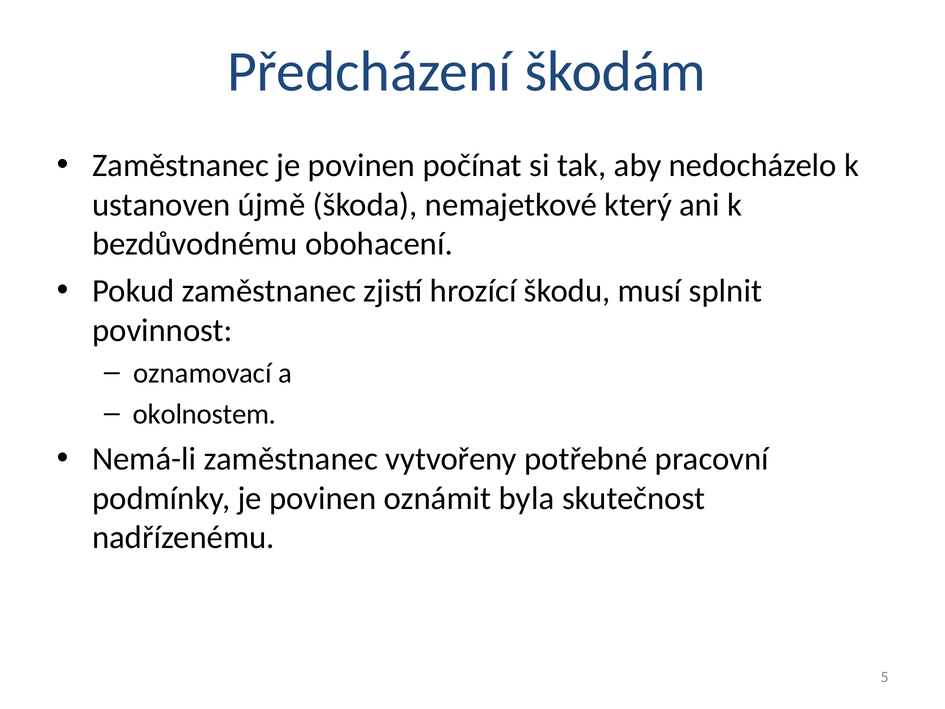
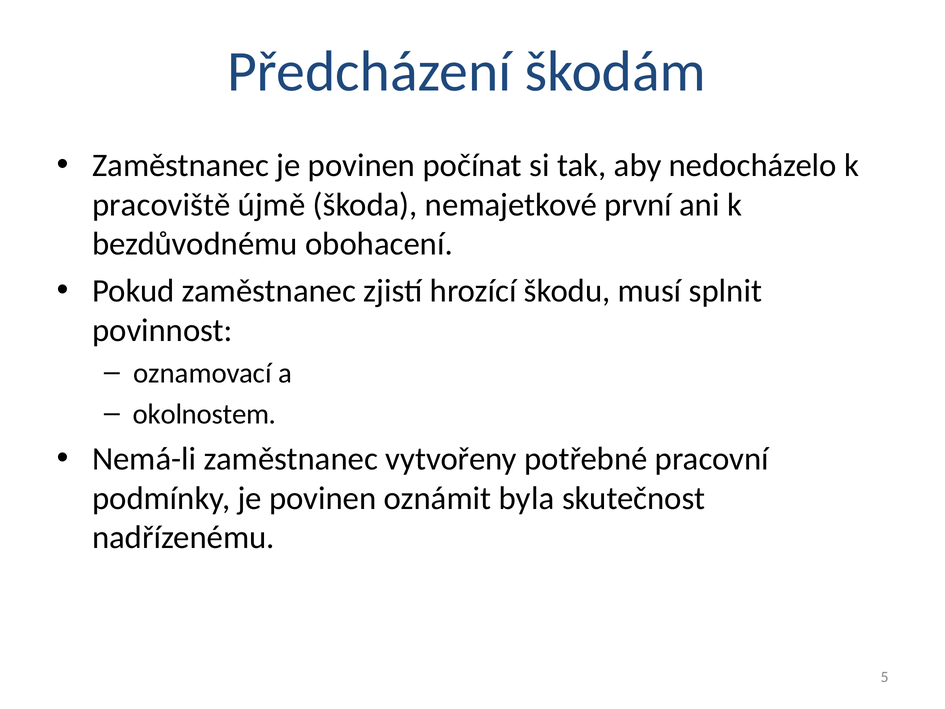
ustanoven: ustanoven -> pracoviště (161, 205)
který: který -> první (638, 205)
